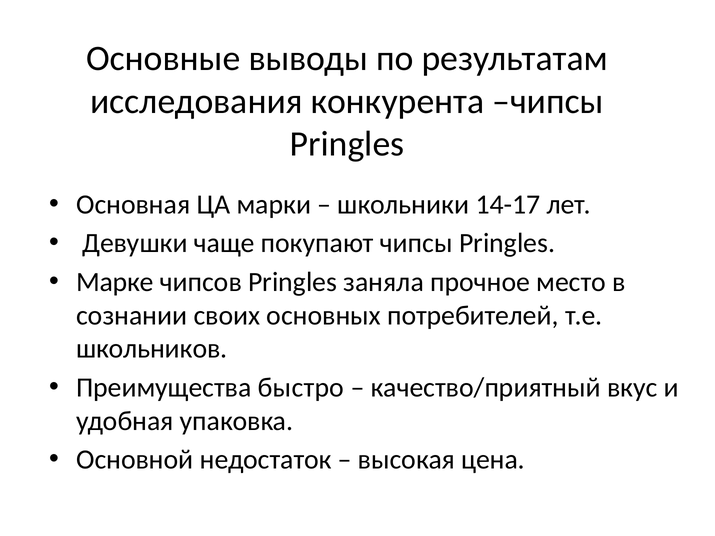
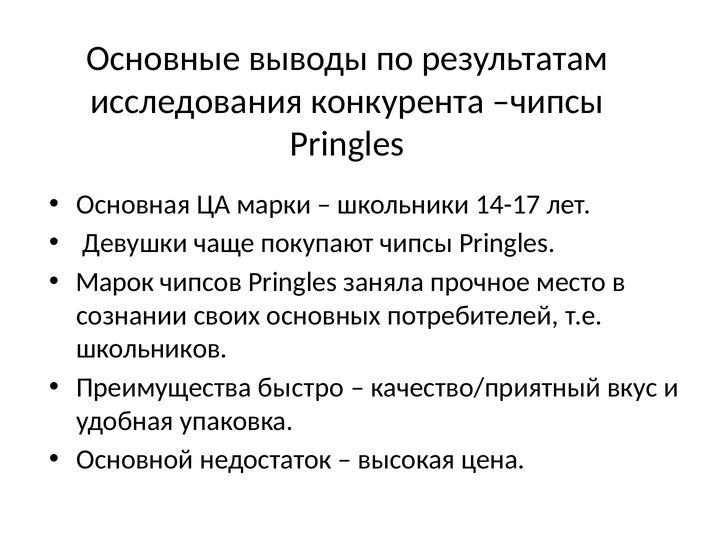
Марке: Марке -> Марок (115, 282)
